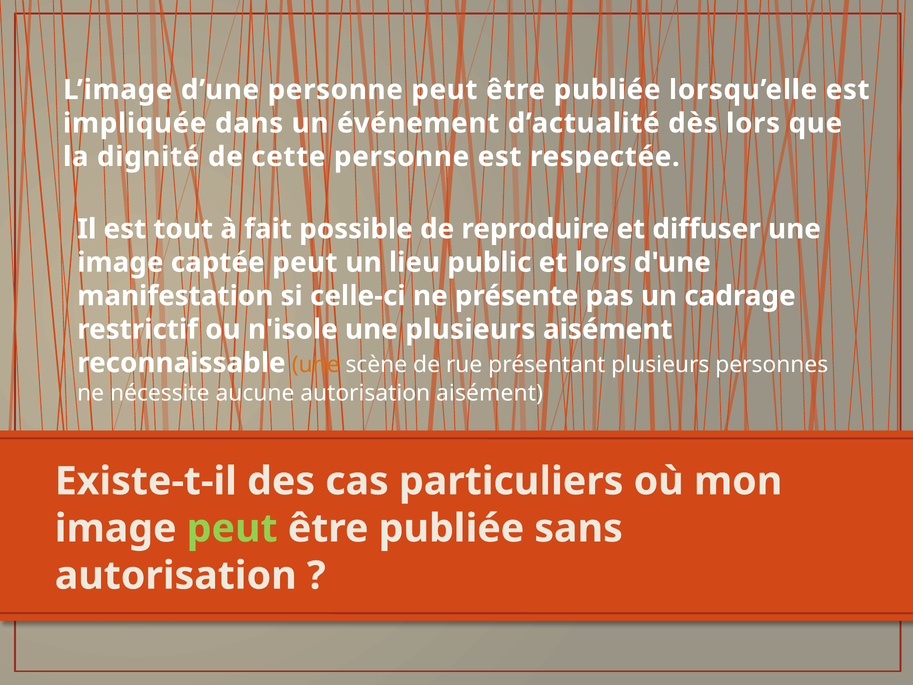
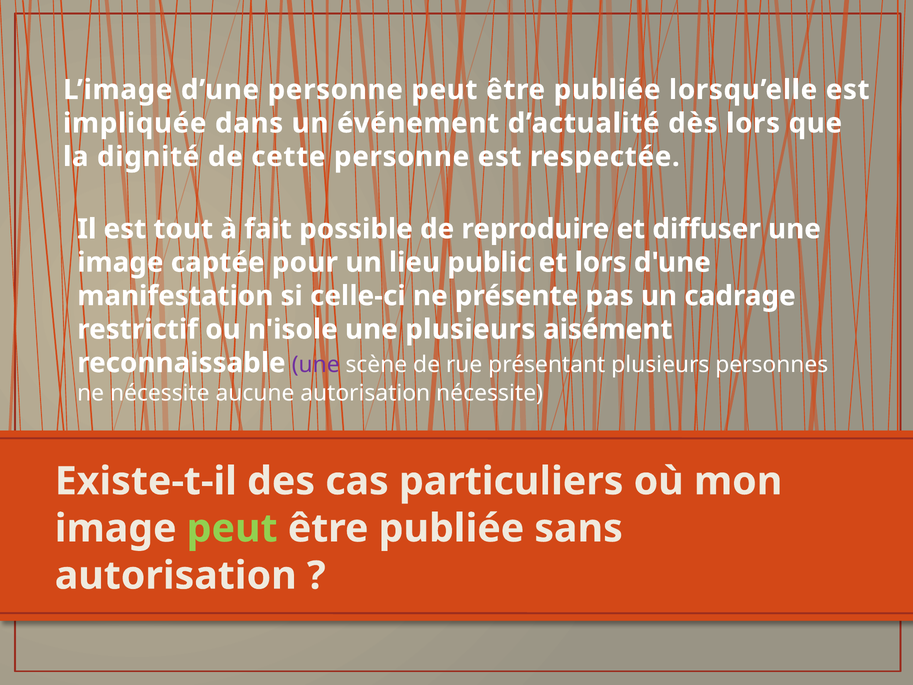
captée peut: peut -> pour (305, 262)
une colour: orange -> purple (316, 364)
autorisation aisément: aisément -> nécessite (490, 393)
